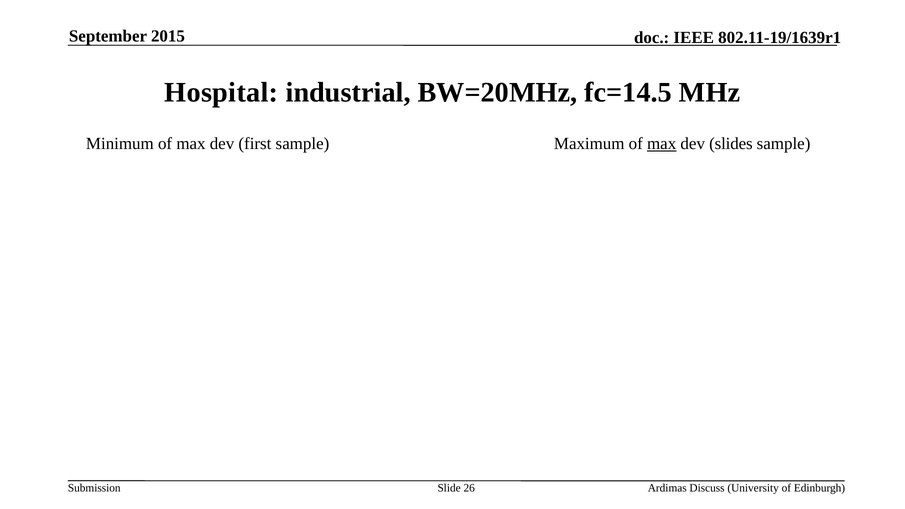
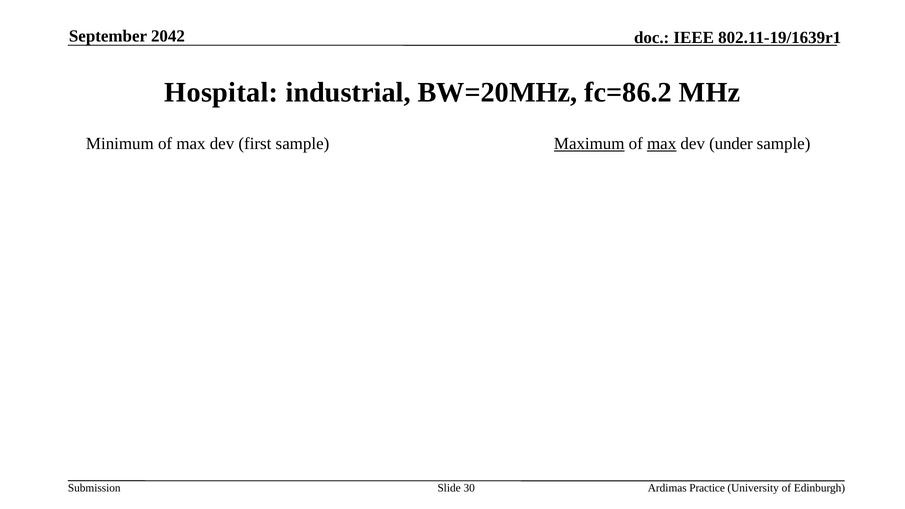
2015: 2015 -> 2042 (168, 36)
fc=14.5: fc=14.5 -> fc=86.2 (628, 92)
Maximum underline: none -> present (589, 144)
slides: slides -> under (731, 144)
26: 26 -> 30 (469, 488)
Discuss: Discuss -> Practice (707, 488)
